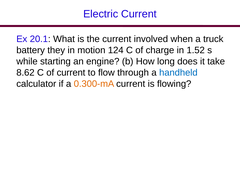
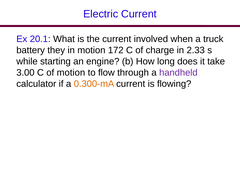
124: 124 -> 172 (116, 50)
1.52: 1.52 -> 2.33 (196, 50)
8.62: 8.62 -> 3.00 (25, 73)
of current: current -> motion (71, 73)
handheld colour: blue -> purple (178, 73)
